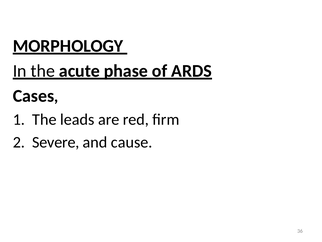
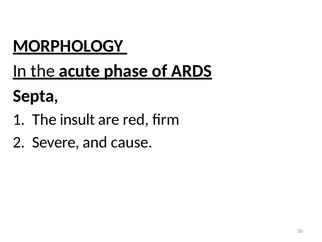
Cases: Cases -> Septa (34, 96)
leads: leads -> insult (77, 119)
